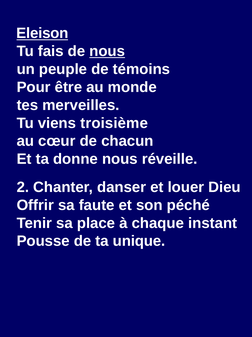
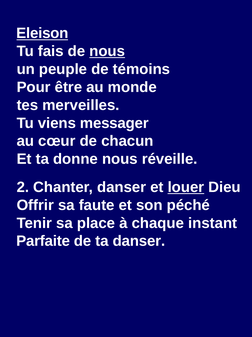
troisième: troisième -> messager (114, 123)
louer underline: none -> present (186, 187)
Pousse: Pousse -> Parfaite (43, 240)
ta unique: unique -> danser (139, 240)
